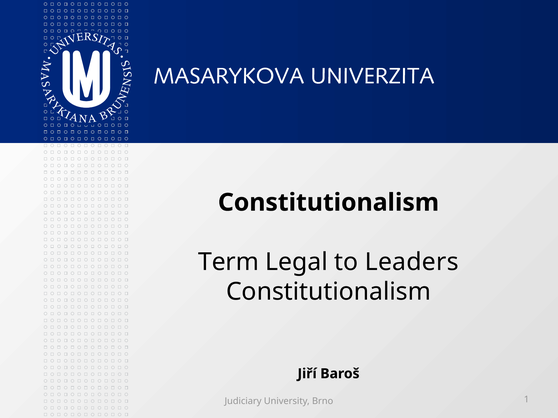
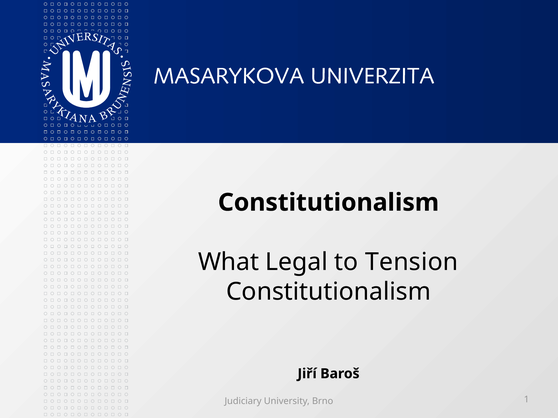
Term: Term -> What (228, 262)
Leaders: Leaders -> Tension (412, 262)
